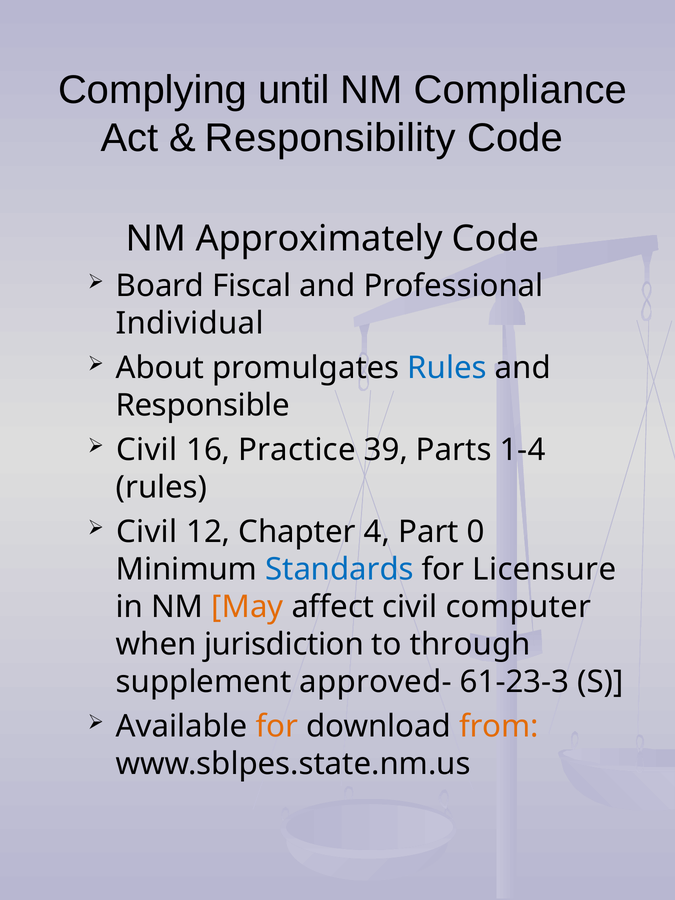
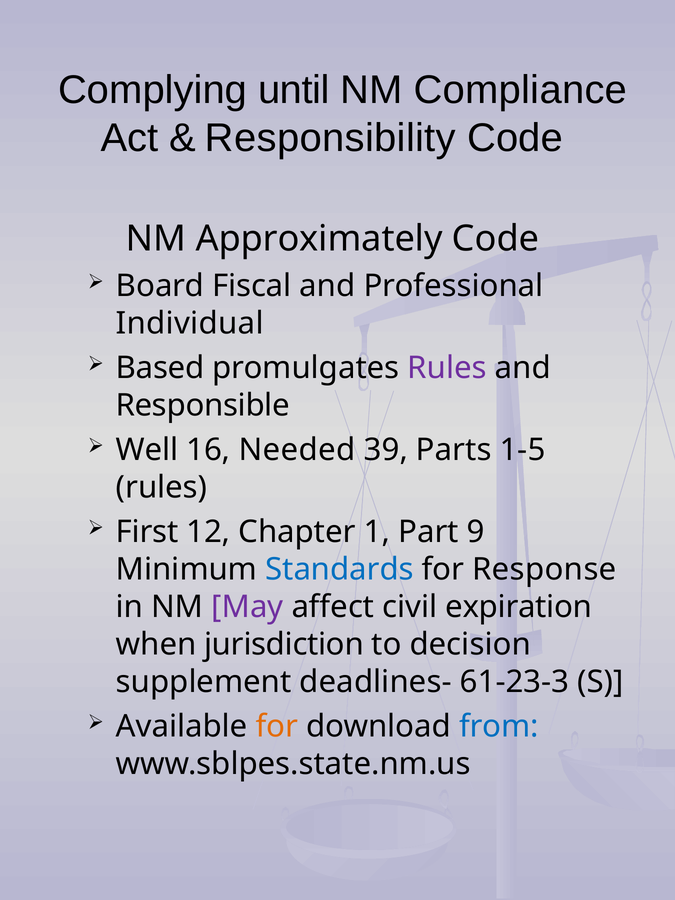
About: About -> Based (160, 368)
Rules colour: blue -> purple (447, 368)
Civil: Civil -> Well (147, 450)
Practice: Practice -> Needed (297, 450)
1-4: 1-4 -> 1-5 (523, 450)
Civil: Civil -> First (147, 532)
4: 4 -> 1 (377, 532)
0: 0 -> 9 (476, 532)
Licensure: Licensure -> Response (544, 569)
May colour: orange -> purple (247, 607)
computer: computer -> expiration (519, 607)
through: through -> decision (470, 644)
approved-: approved- -> deadlines- (376, 682)
from colour: orange -> blue (499, 726)
